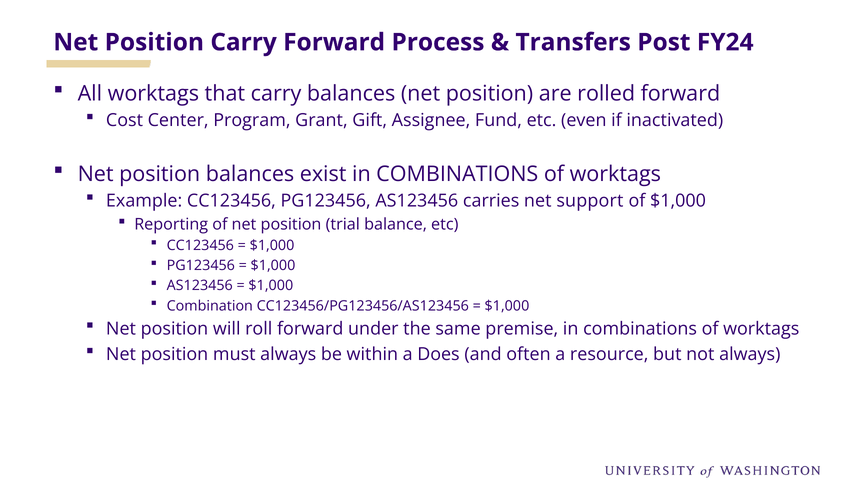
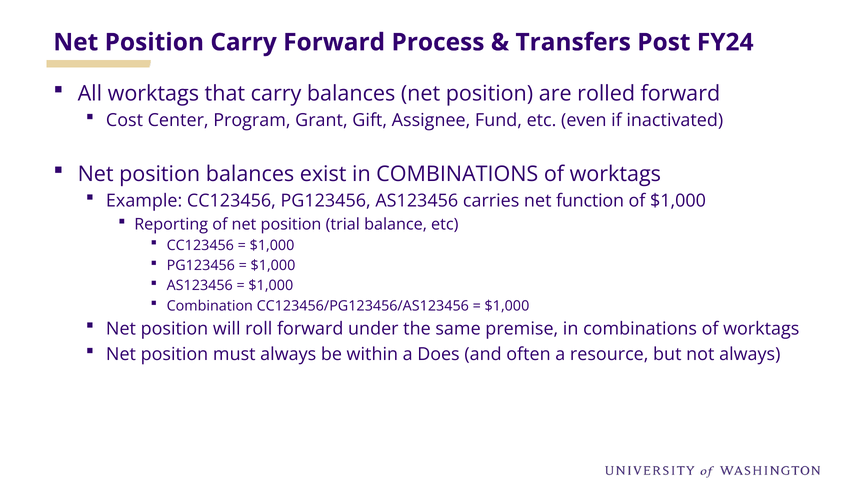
support: support -> function (590, 201)
